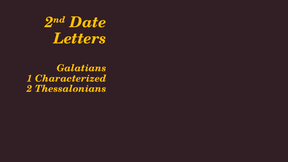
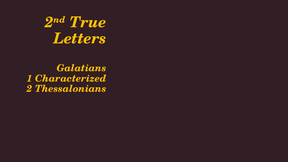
Date: Date -> True (88, 22)
